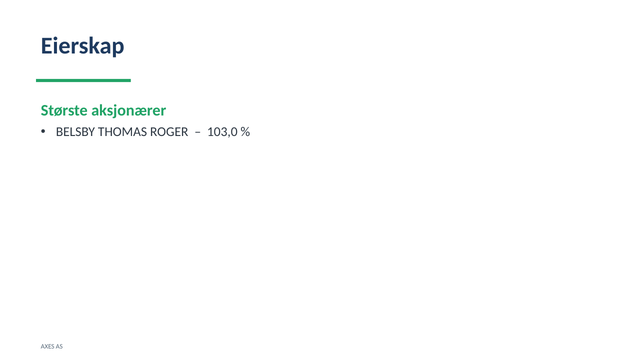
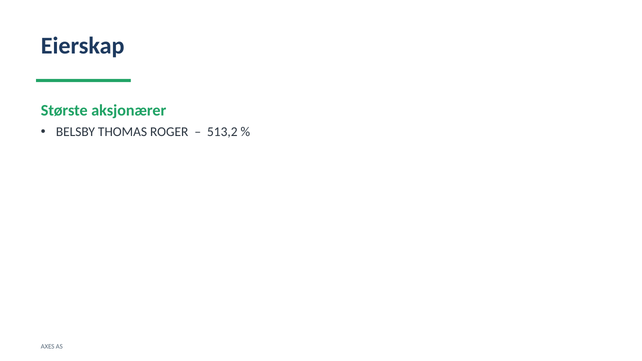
103,0: 103,0 -> 513,2 (222, 132)
